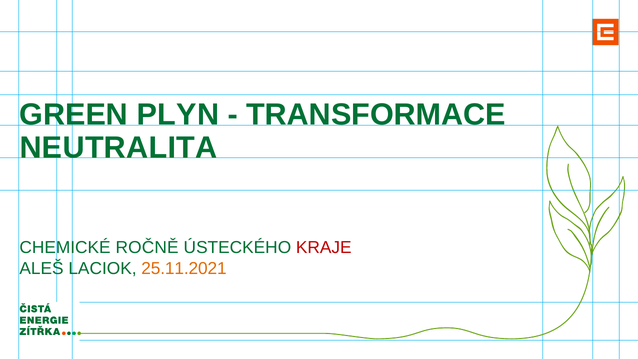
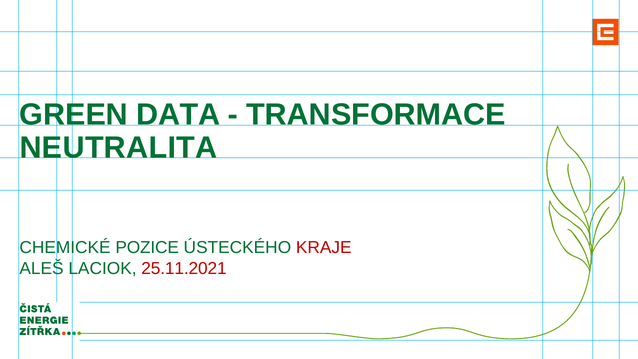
PLYN: PLYN -> DATA (178, 115)
ROČNĚ: ROČNĚ -> POZICE (147, 247)
25.11.2021 colour: orange -> red (184, 268)
